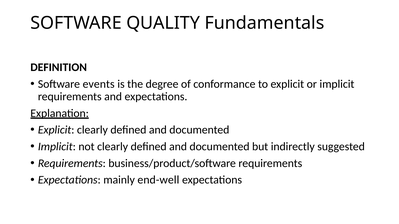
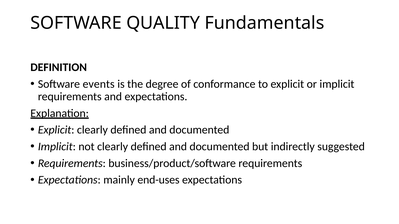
end-well: end-well -> end-uses (158, 180)
